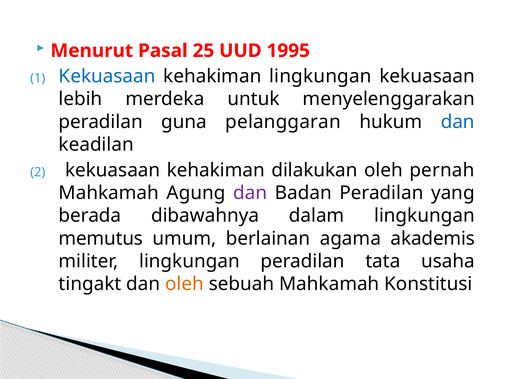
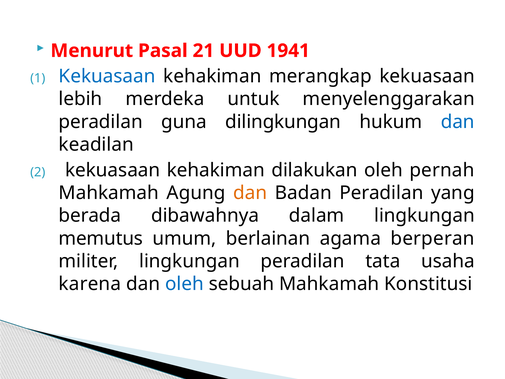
25: 25 -> 21 (203, 51)
1995: 1995 -> 1941 (288, 51)
kehakiman lingkungan: lingkungan -> merangkap (321, 76)
pelanggaran: pelanggaran -> dilingkungan (283, 122)
dan colour: purple -> orange (250, 193)
akademis: akademis -> berperan (433, 238)
tingakt: tingakt -> karena (90, 284)
oleh colour: orange -> blue (184, 284)
